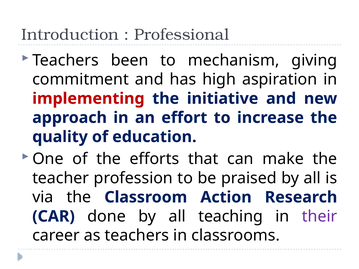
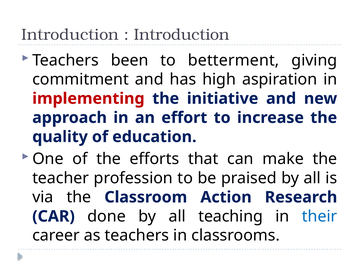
Professional: Professional -> Introduction (182, 35)
mechanism: mechanism -> betterment (234, 60)
their colour: purple -> blue (320, 217)
